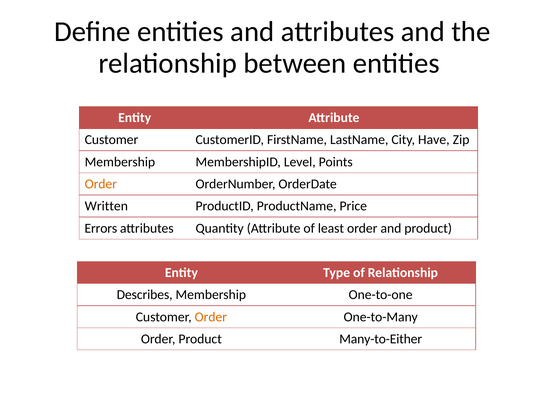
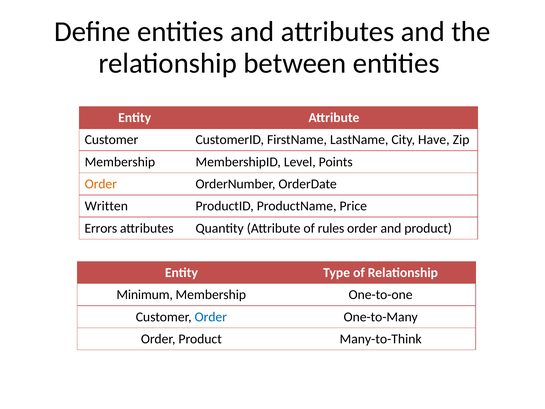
least: least -> rules (331, 228)
Describes: Describes -> Minimum (145, 295)
Order colour: orange -> blue (211, 317)
Many-to-Either: Many-to-Either -> Many-to-Think (381, 339)
